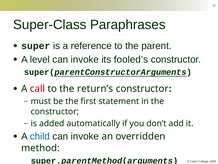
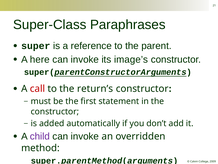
level: level -> here (40, 59)
fooled’s: fooled’s -> image’s (131, 59)
child colour: blue -> purple (40, 136)
